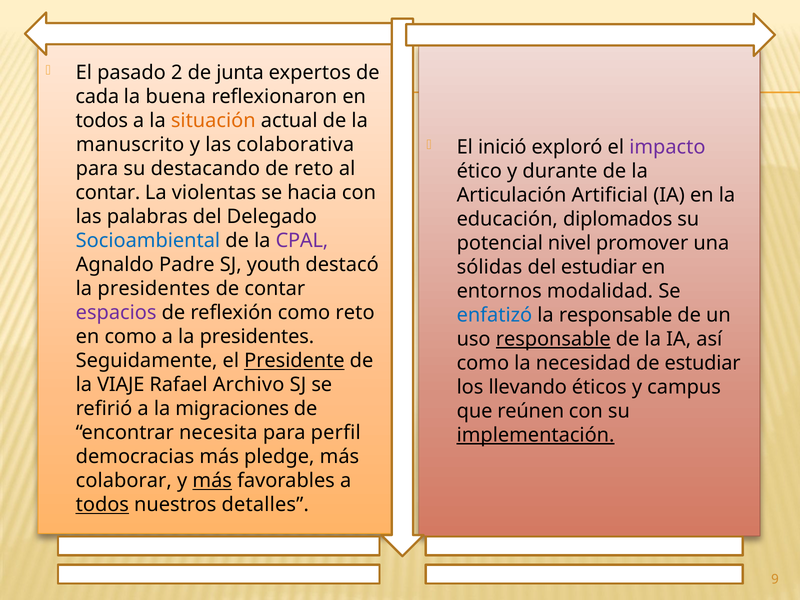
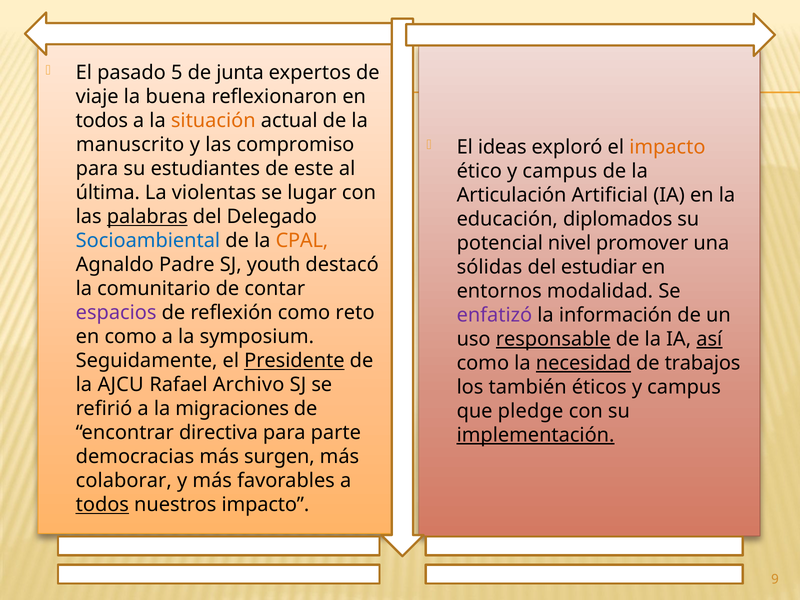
2: 2 -> 5 (177, 73)
cada: cada -> viaje (97, 97)
colaborativa: colaborativa -> compromiso (295, 145)
inició: inició -> ideas (502, 147)
impacto colour: purple -> orange (667, 147)
destacando: destacando -> estudiantes (205, 169)
de reto: reto -> este (314, 169)
ético y durante: durante -> campus (560, 171)
contar: contar -> última (108, 193)
hacia: hacia -> lugar (312, 193)
palabras underline: none -> present (147, 217)
CPAL colour: purple -> orange (302, 241)
presidentes: presidentes -> comunitario (154, 289)
enfatizó colour: blue -> purple (494, 315)
la responsable: responsable -> información (616, 315)
a la presidentes: presidentes -> symposium (257, 337)
así underline: none -> present (709, 339)
necesidad underline: none -> present (583, 363)
de estudiar: estudiar -> trabajos (703, 363)
VIAJE: VIAJE -> AJCU (121, 385)
llevando: llevando -> también (528, 387)
reúnen: reúnen -> pledge (531, 411)
necesita: necesita -> directiva (218, 433)
perfil: perfil -> parte (336, 433)
pledge: pledge -> surgen (279, 457)
más underline: present -> none (212, 481)
nuestros detalles: detalles -> impacto (265, 505)
